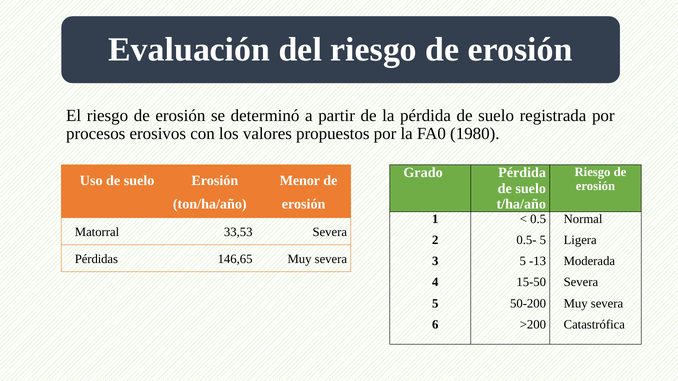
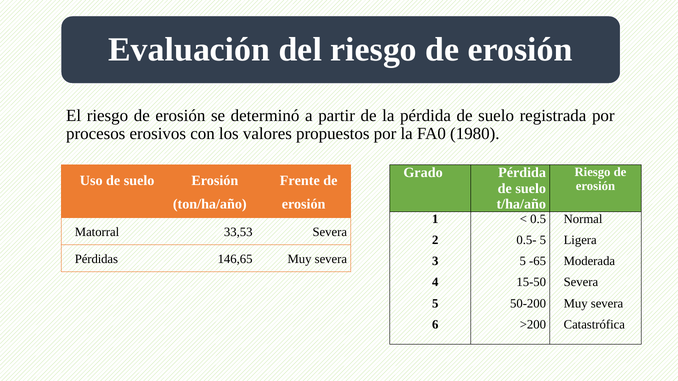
Menor: Menor -> Frente (300, 181)
-13: -13 -> -65 (538, 261)
